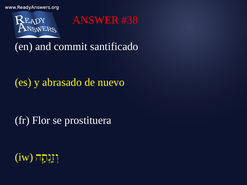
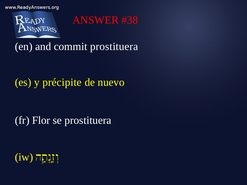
commit santificado: santificado -> prostituera (114, 47)
abrasado: abrasado -> précipite (62, 82)
